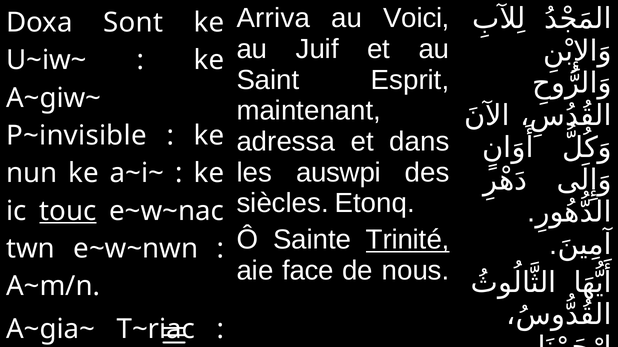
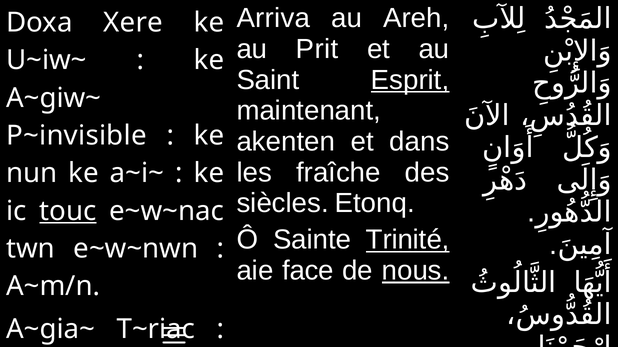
Voici: Voici -> Areh (416, 18)
Sont: Sont -> Xere (133, 23)
Juif: Juif -> Prit (317, 49)
Esprit underline: none -> present (410, 80)
adressa: adressa -> akenten (286, 142)
auswpi: auswpi -> fraîche (338, 173)
nous underline: none -> present (416, 271)
